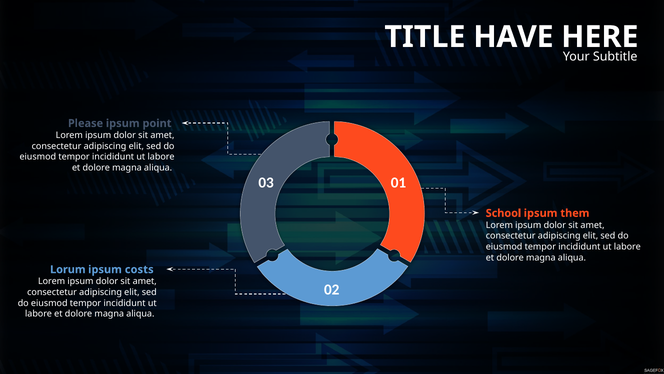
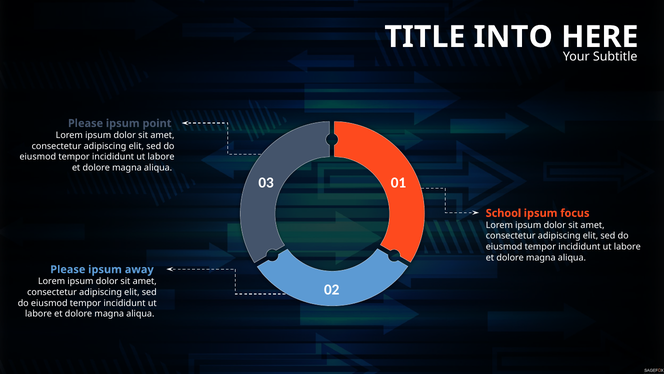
HAVE: HAVE -> INTO (513, 37)
them: them -> focus (575, 213)
Lorum: Lorum -> Please (68, 269)
costs: costs -> away (139, 269)
